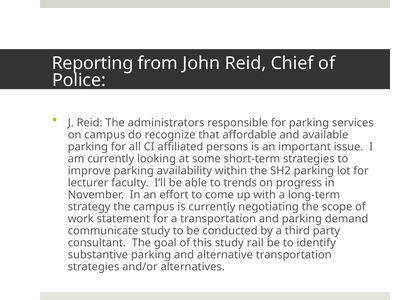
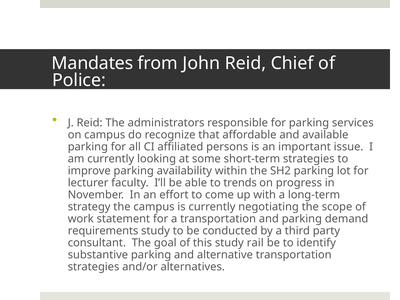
Reporting: Reporting -> Mandates (93, 63)
communicate: communicate -> requirements (103, 231)
